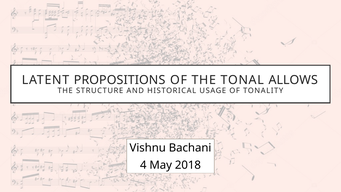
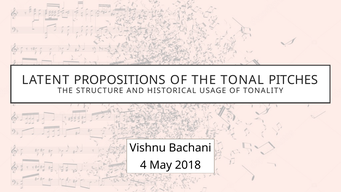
ALLOWS: ALLOWS -> PITCHES (293, 80)
